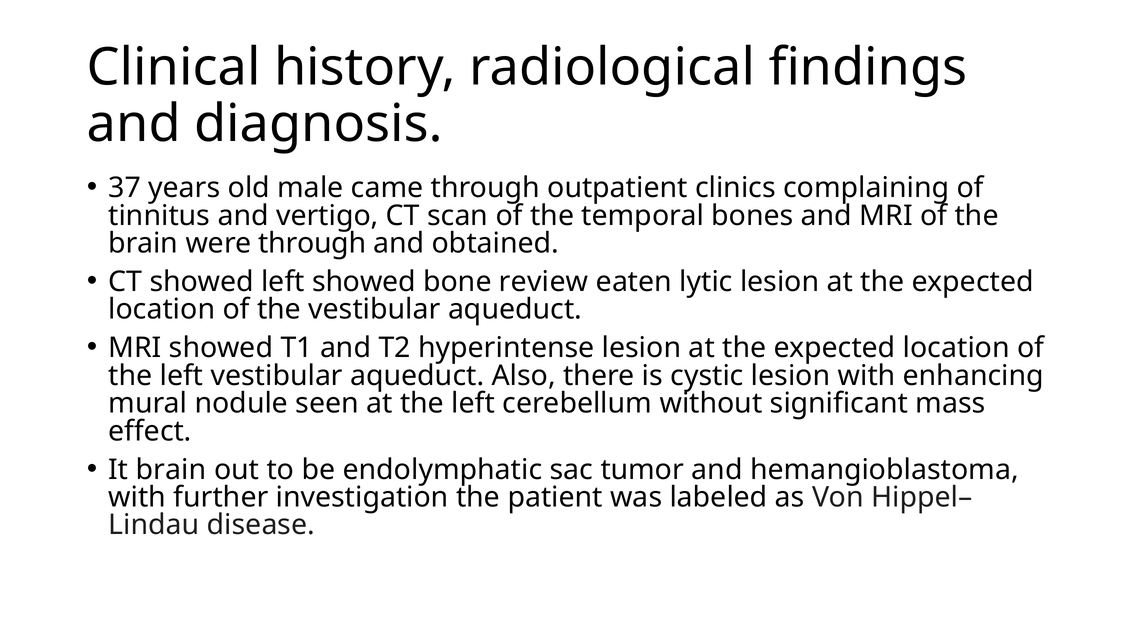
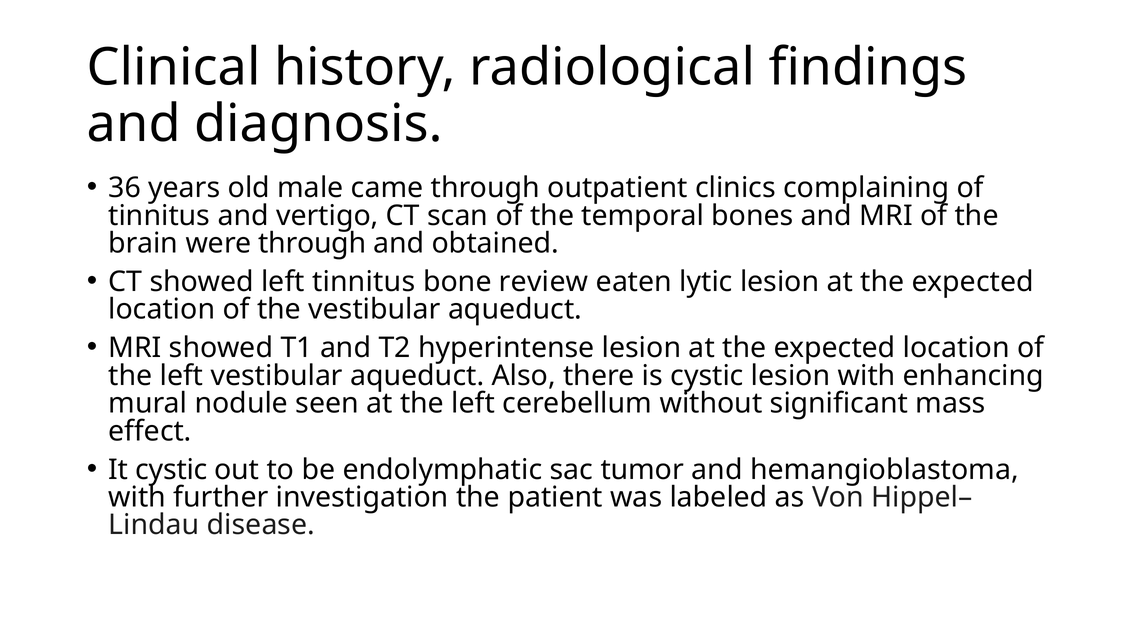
37: 37 -> 36 (125, 188)
left showed: showed -> tinnitus (364, 282)
It brain: brain -> cystic (171, 469)
